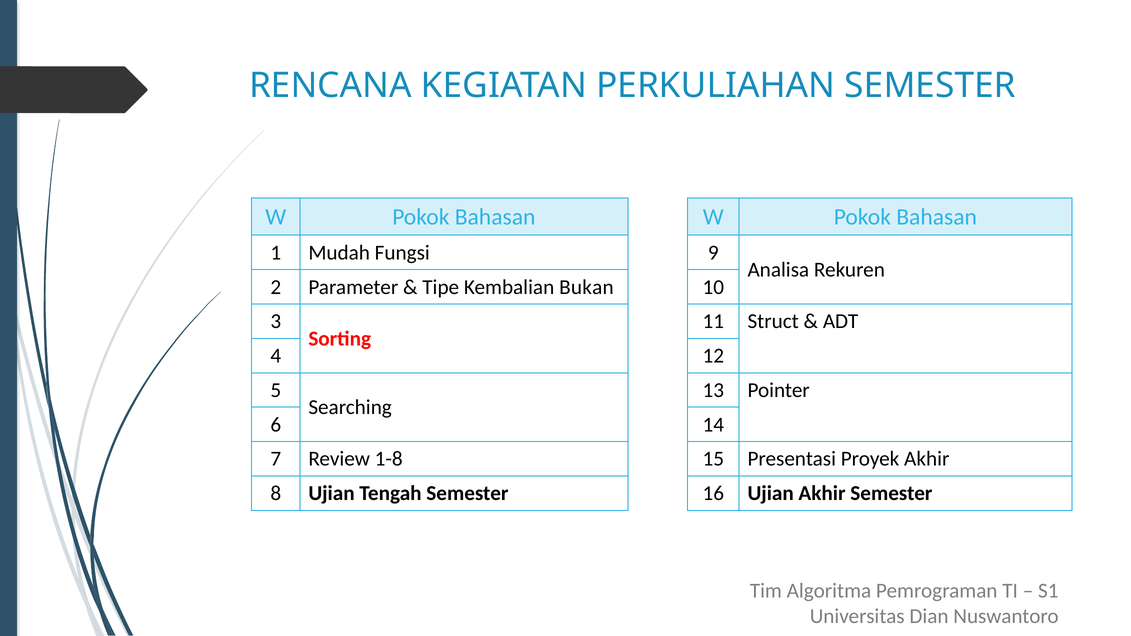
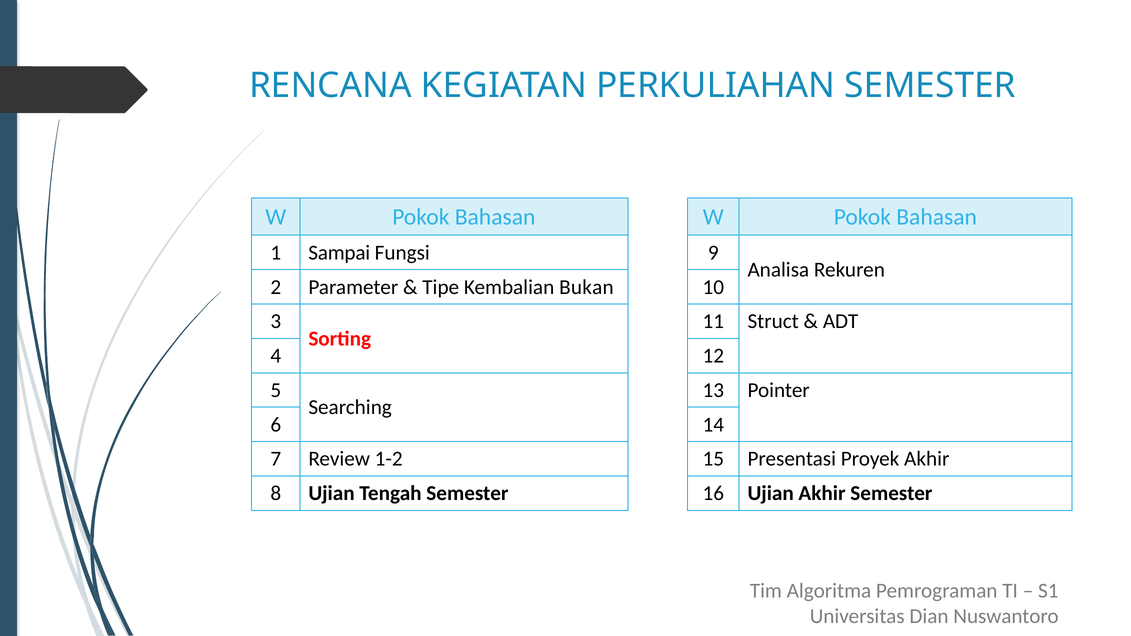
Mudah: Mudah -> Sampai (339, 253)
1-8: 1-8 -> 1-2 (389, 459)
